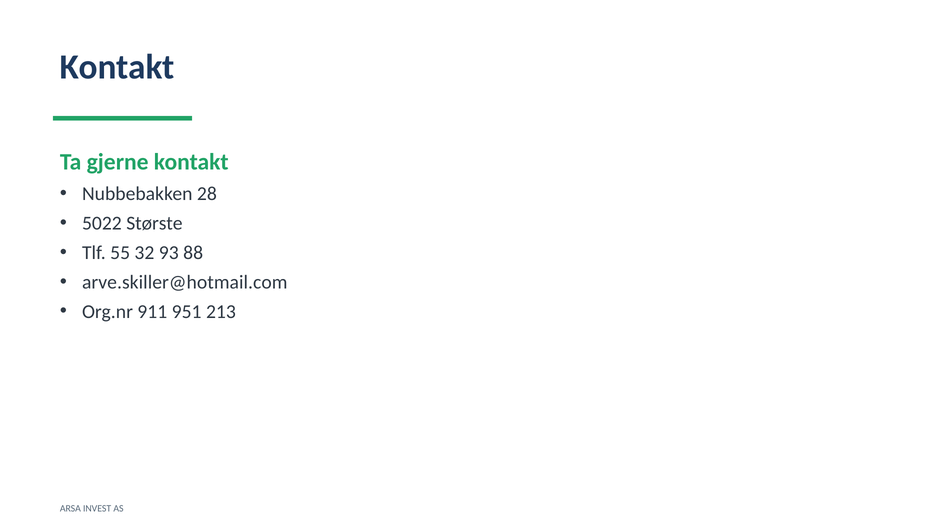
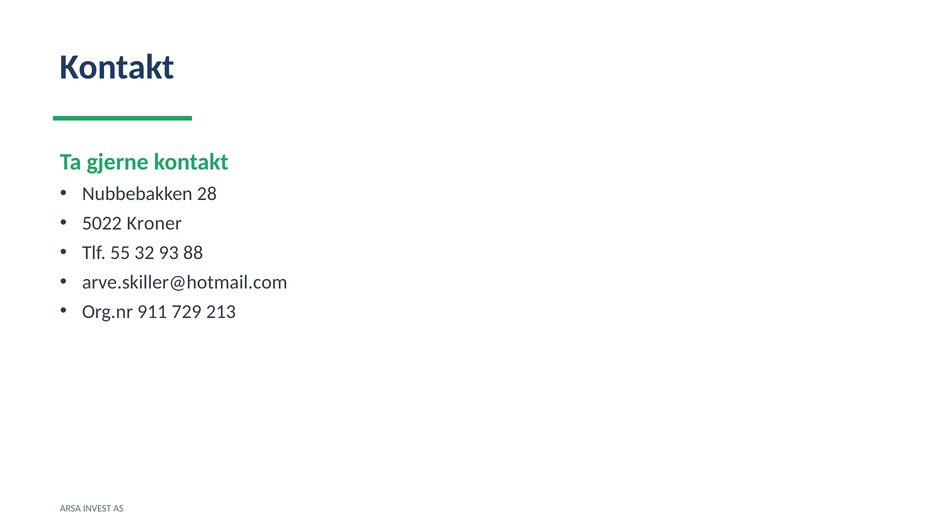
Største: Største -> Kroner (154, 223)
951: 951 -> 729 (187, 312)
